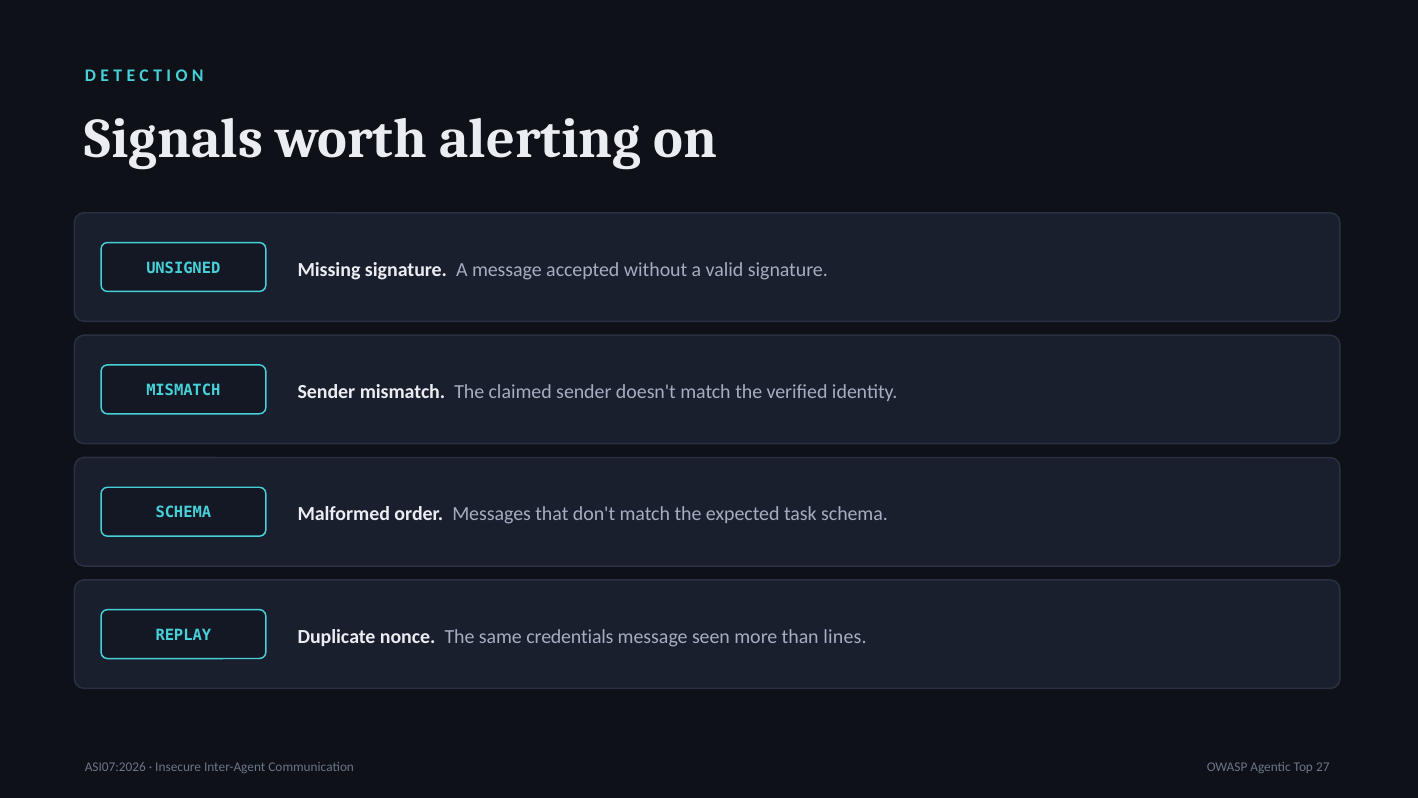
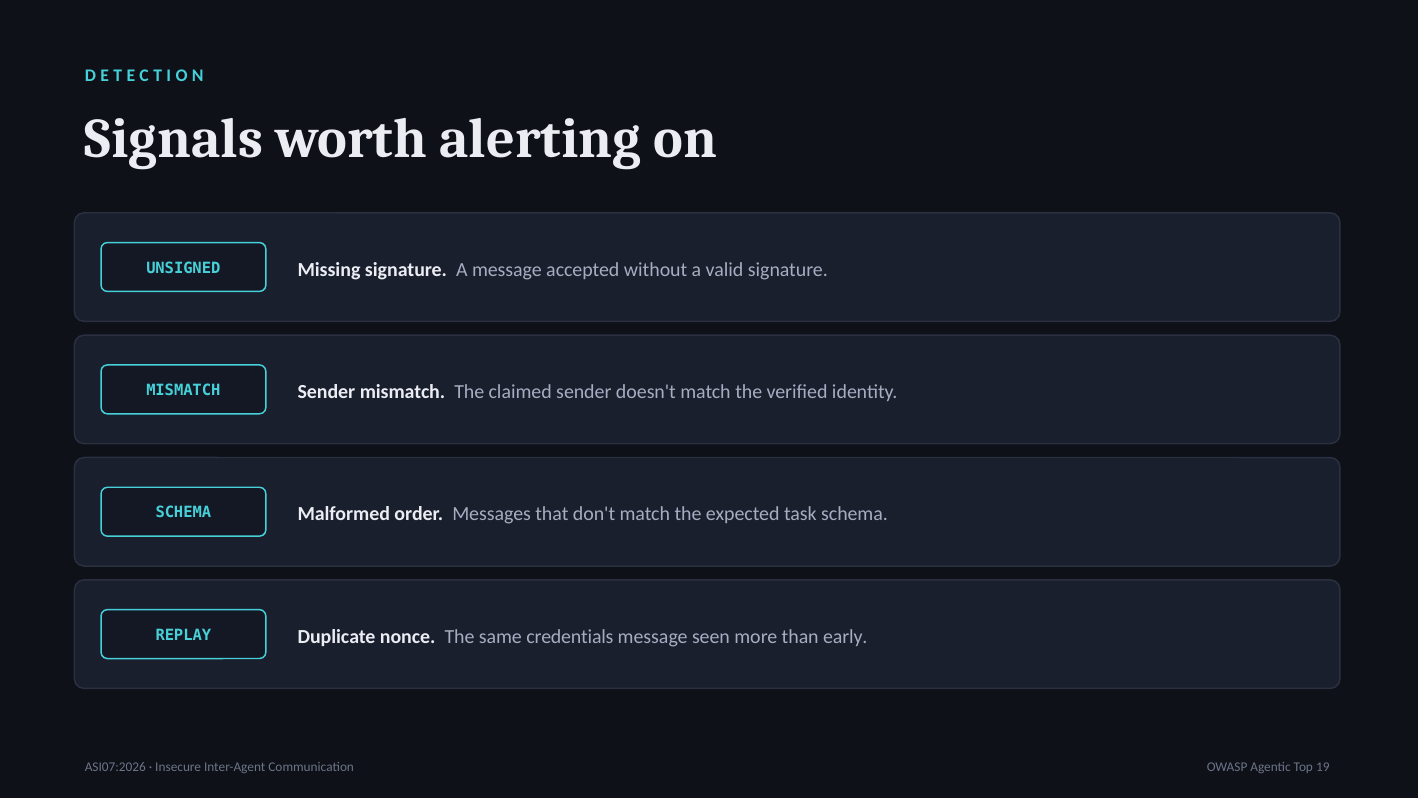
lines: lines -> early (845, 636)
27: 27 -> 19 (1323, 767)
